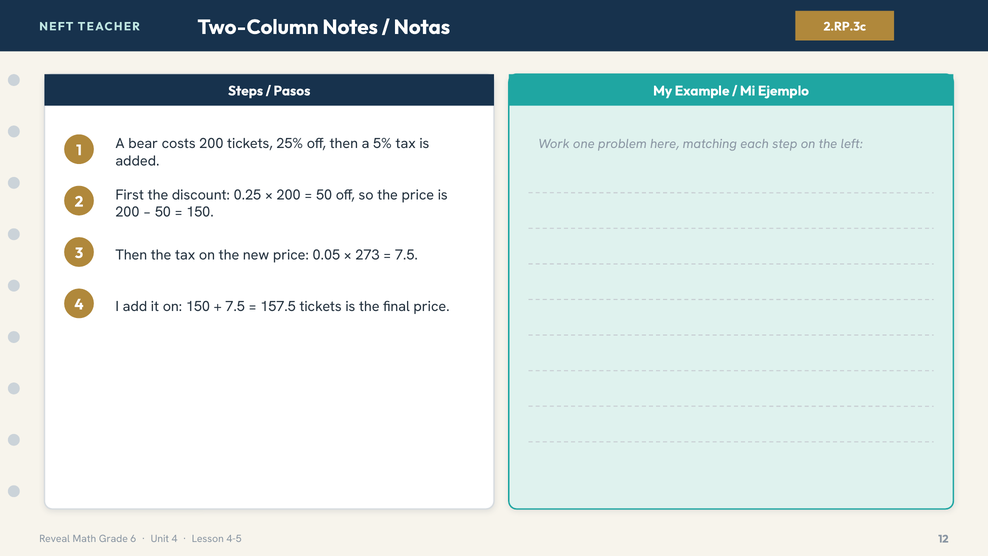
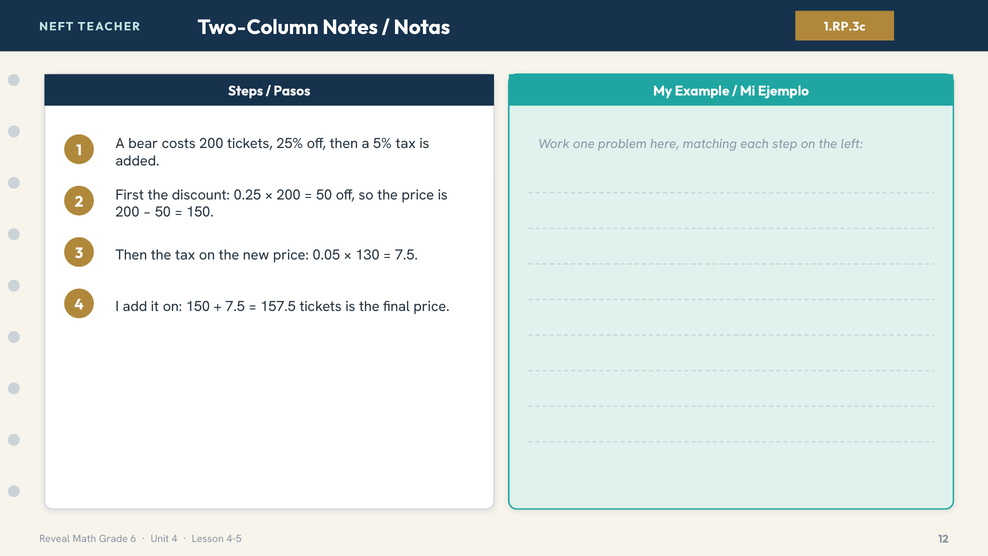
2.RP.3c: 2.RP.3c -> 1.RP.3c (845, 26)
273: 273 -> 130 (368, 255)
